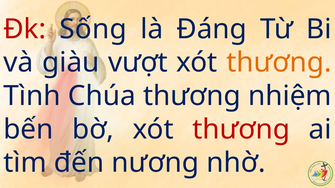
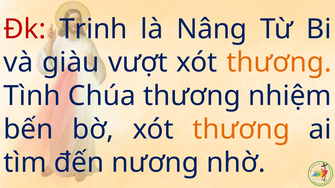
Sống: Sống -> Trinh (93, 29)
Đáng: Đáng -> Nâng (212, 29)
thương colour: red -> orange (241, 130)
